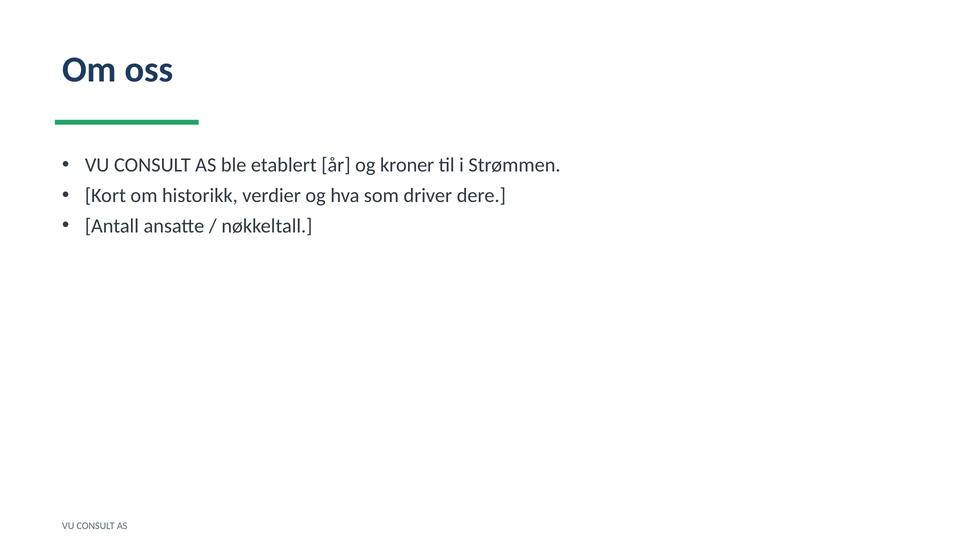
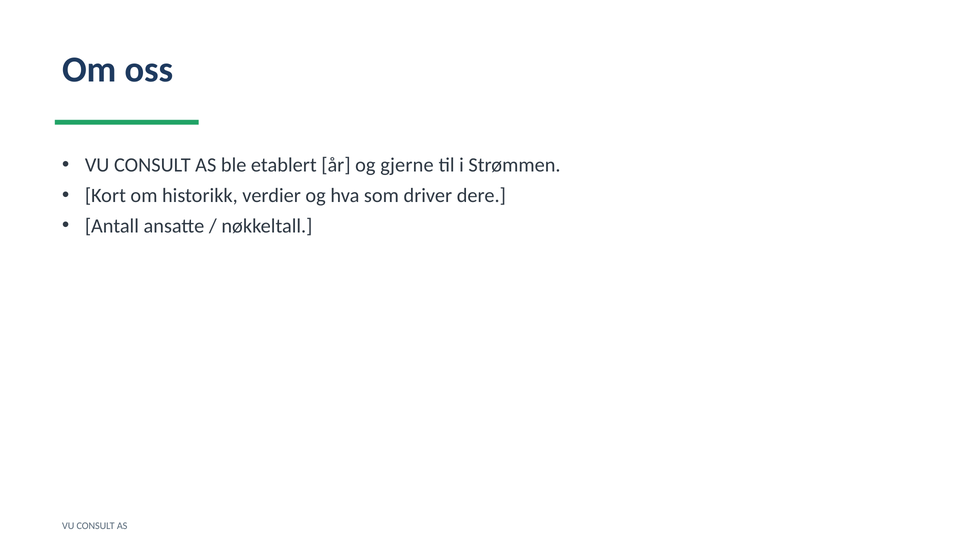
kroner: kroner -> gjerne (407, 165)
